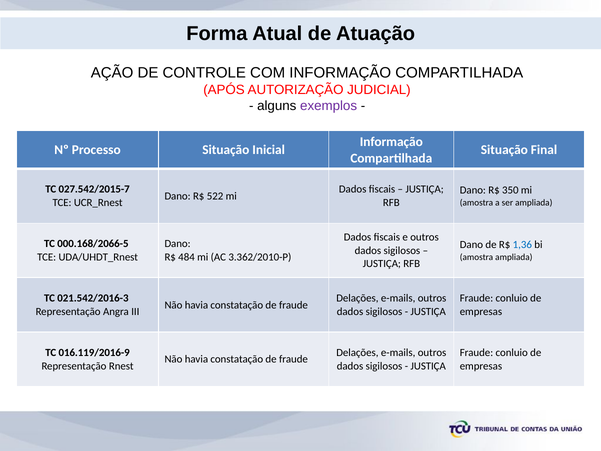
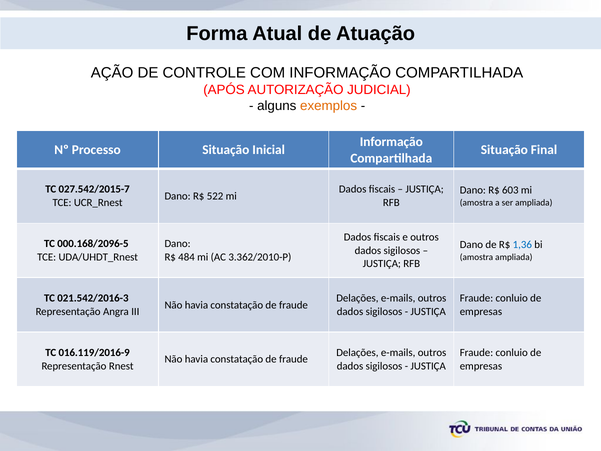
exemplos colour: purple -> orange (329, 106)
350: 350 -> 603 (510, 190)
000.168/2066-5: 000.168/2066-5 -> 000.168/2096-5 (93, 244)
